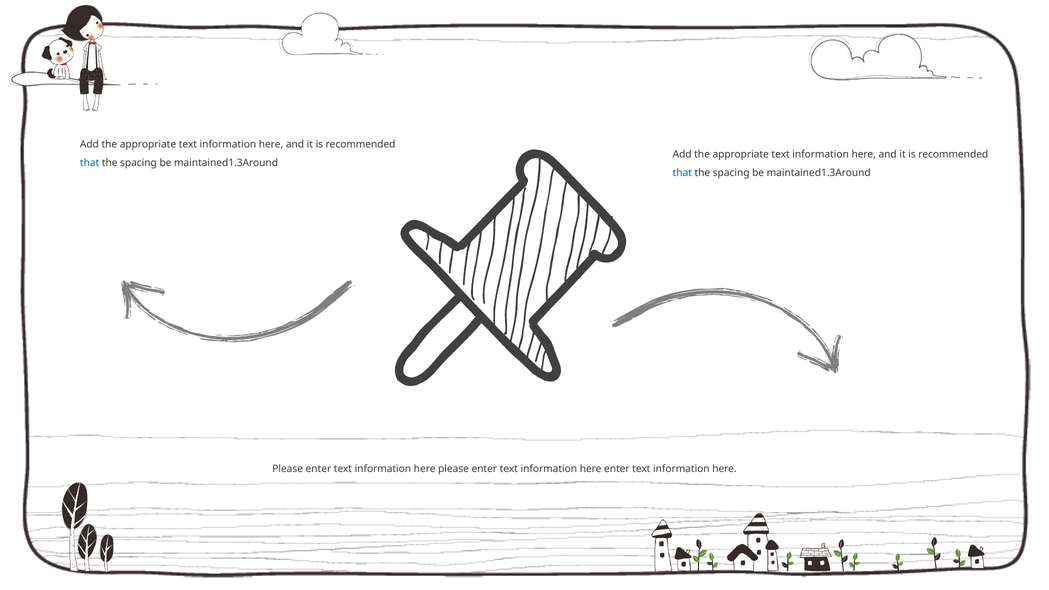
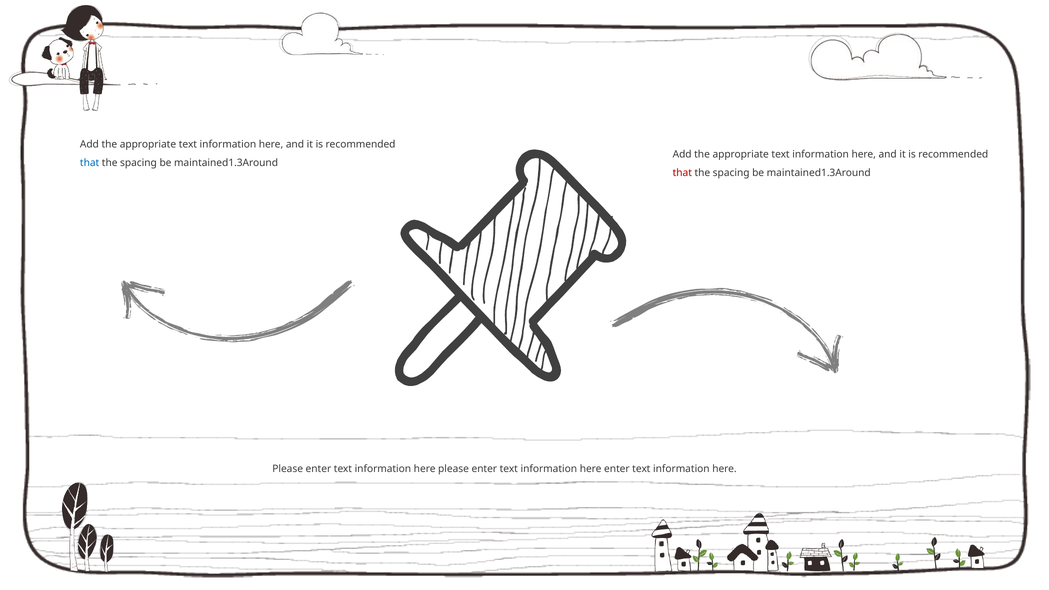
that colour: blue -> red (682, 173)
